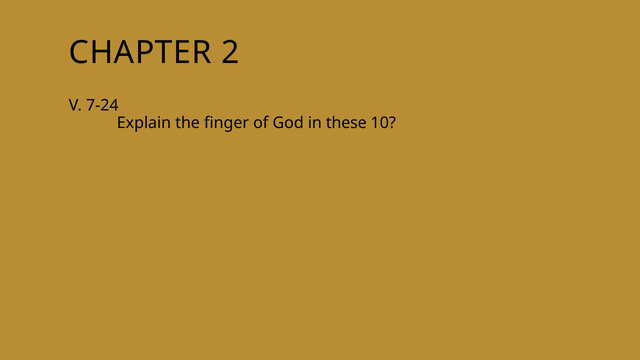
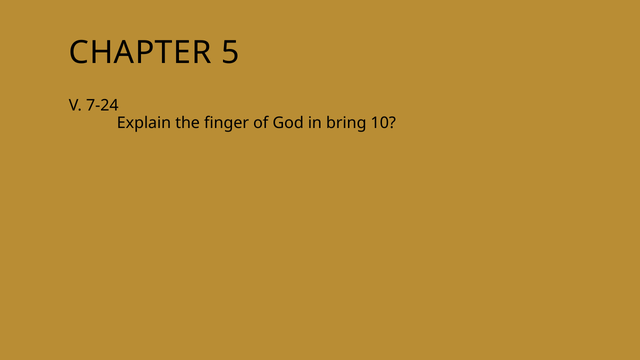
2: 2 -> 5 (231, 53)
these: these -> bring (346, 123)
